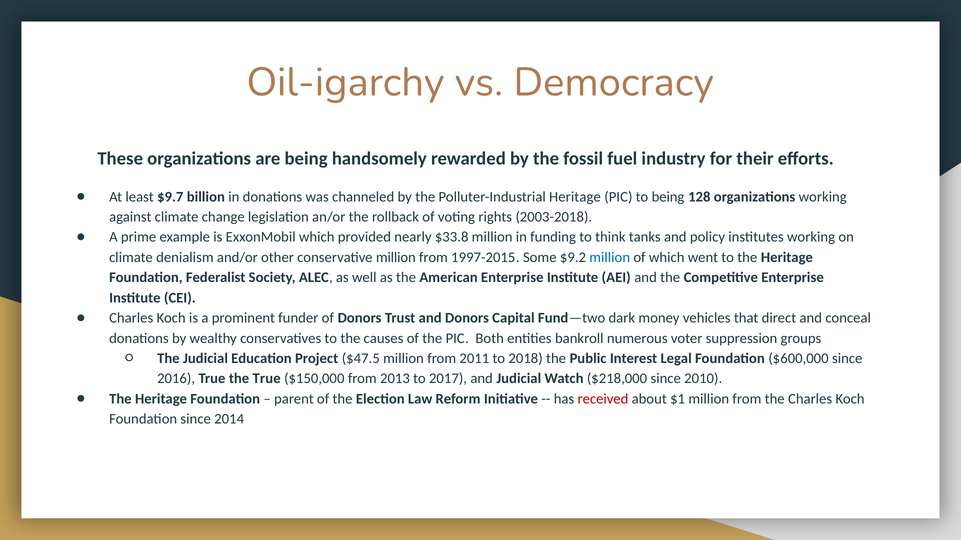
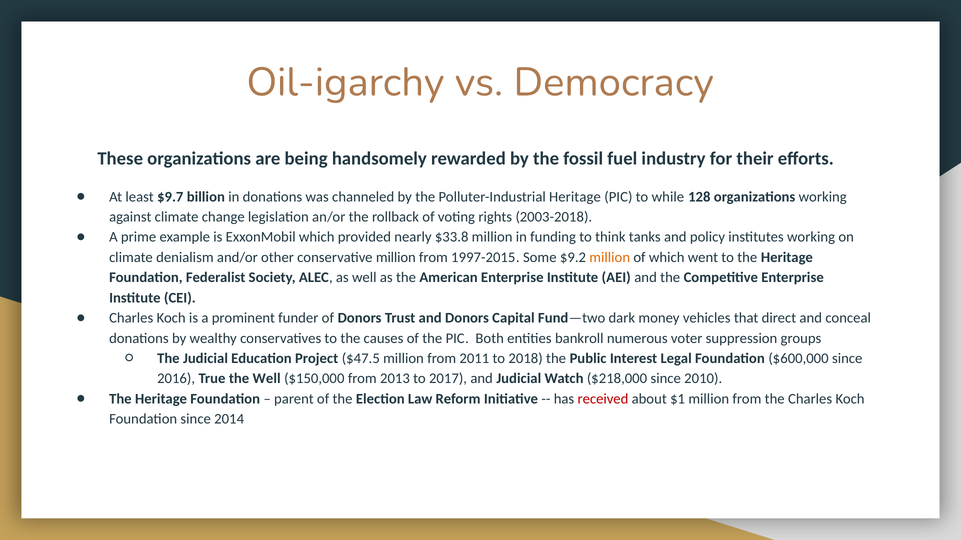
to being: being -> while (668, 197)
million colour: blue -> orange (610, 258)
the True: True -> Well (267, 379)
